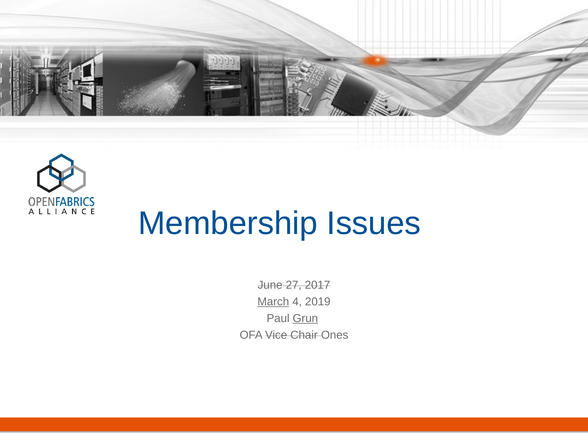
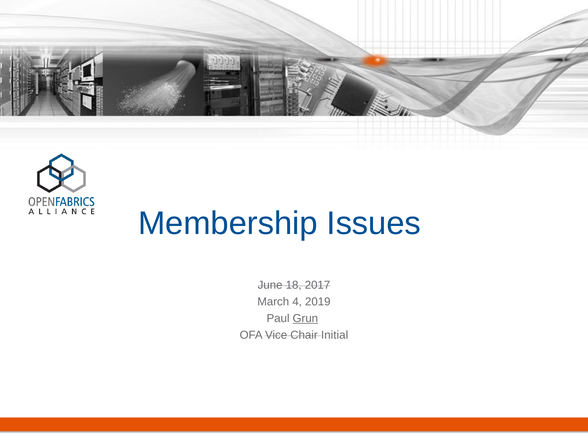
27: 27 -> 18 (294, 285)
March underline: present -> none (273, 302)
Ones: Ones -> Initial (335, 335)
